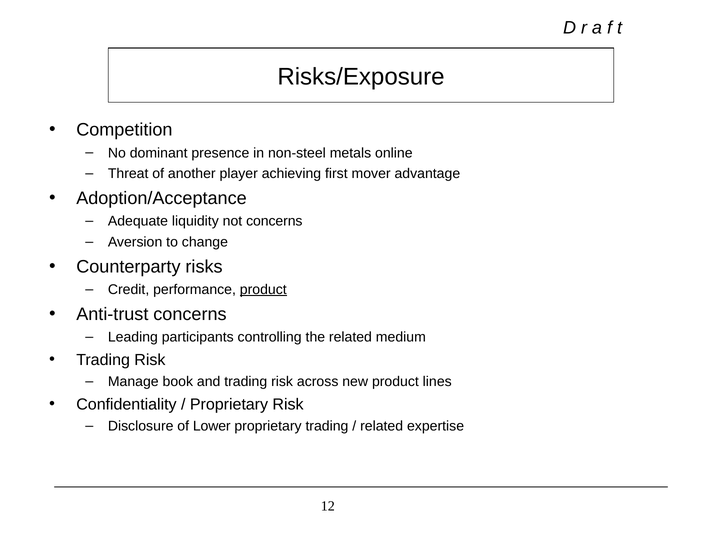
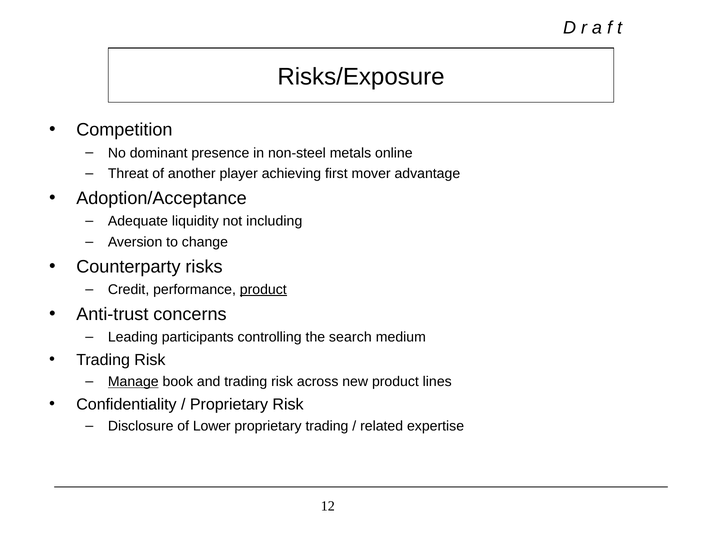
not concerns: concerns -> including (274, 221)
the related: related -> search (350, 337)
Manage underline: none -> present (133, 382)
